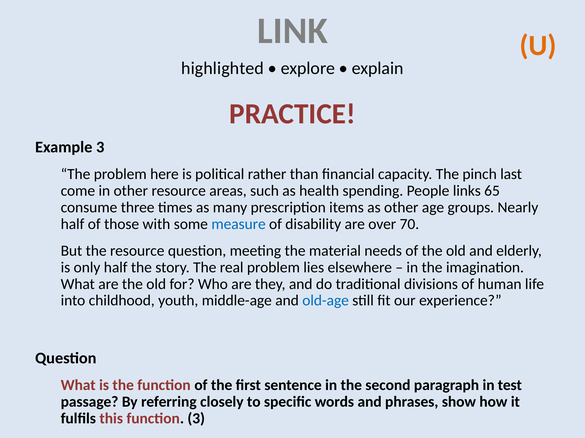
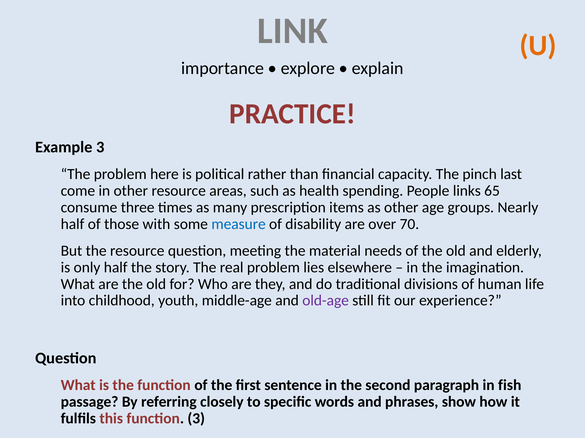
highlighted: highlighted -> importance (223, 68)
old-age colour: blue -> purple (326, 301)
test: test -> fish (510, 386)
